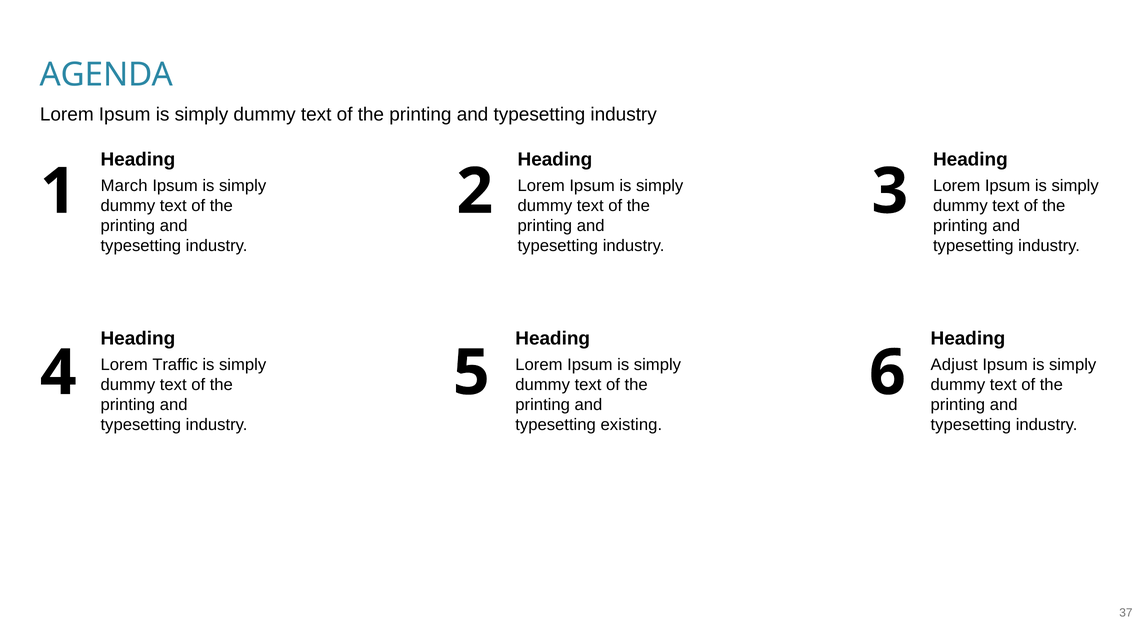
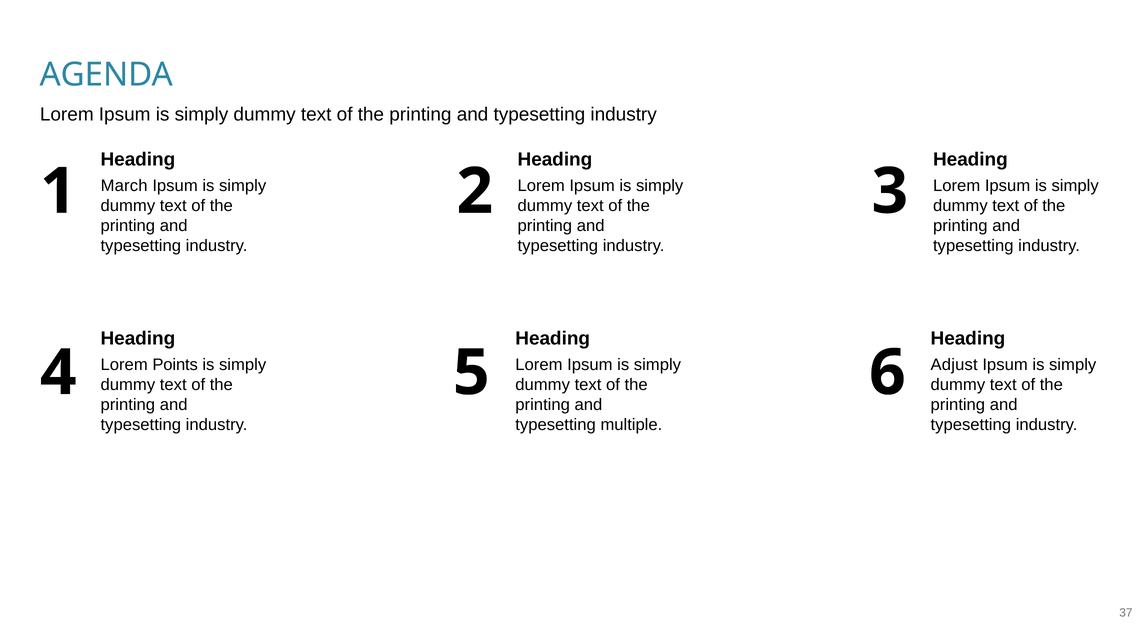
Traffic: Traffic -> Points (175, 365)
existing: existing -> multiple (631, 425)
